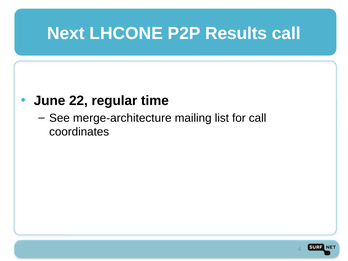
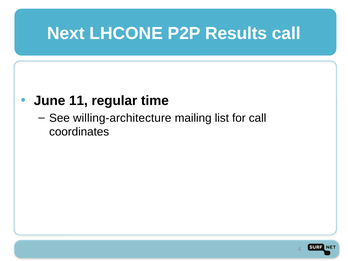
22: 22 -> 11 (79, 101)
merge-architecture: merge-architecture -> willing-architecture (122, 118)
